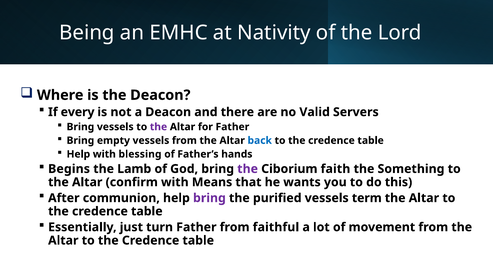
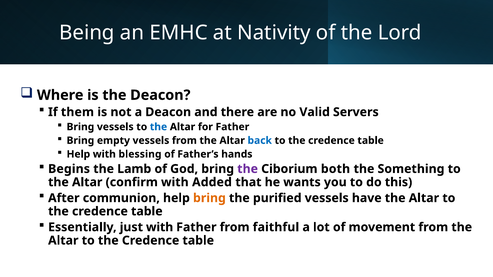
every: every -> them (77, 112)
the colour: purple -> blue (158, 127)
faith: faith -> both (335, 169)
Means: Means -> Added (212, 182)
bring colour: purple -> orange (209, 198)
term: term -> have (367, 198)
just turn: turn -> with (160, 227)
